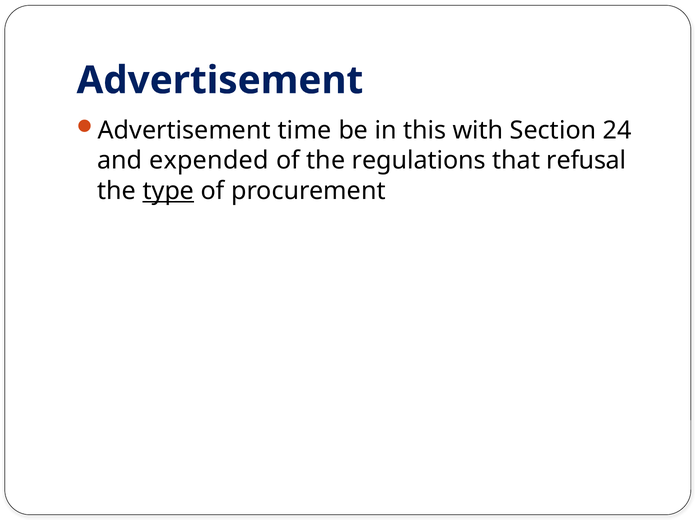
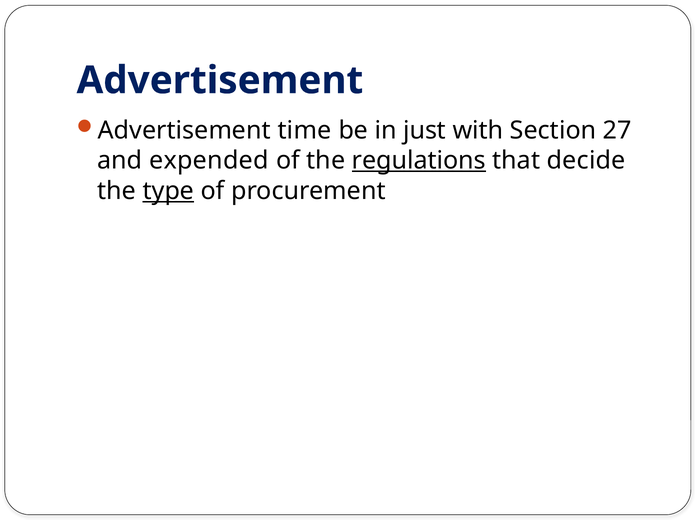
this: this -> just (425, 131)
24: 24 -> 27 (617, 131)
regulations underline: none -> present (419, 161)
refusal: refusal -> decide (586, 161)
